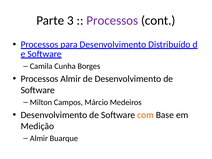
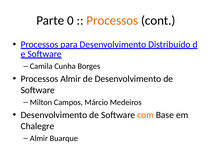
3: 3 -> 0 (70, 21)
Processos colour: purple -> orange (112, 21)
Medição: Medição -> Chalegre (37, 126)
